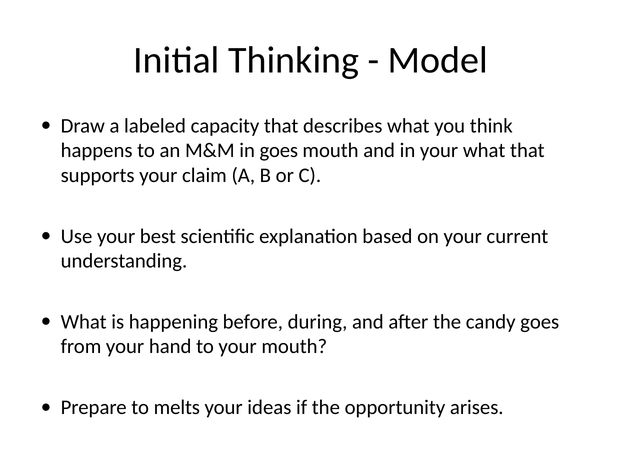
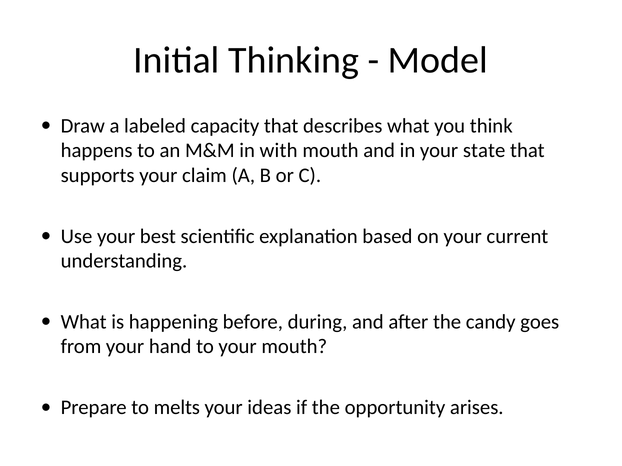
in goes: goes -> with (279, 151)
your what: what -> state (484, 151)
